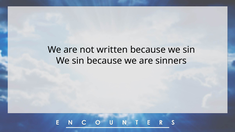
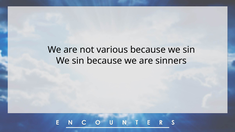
written: written -> various (112, 50)
